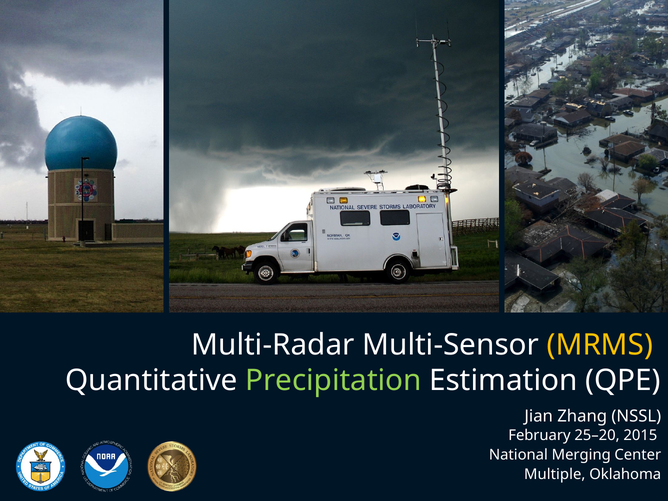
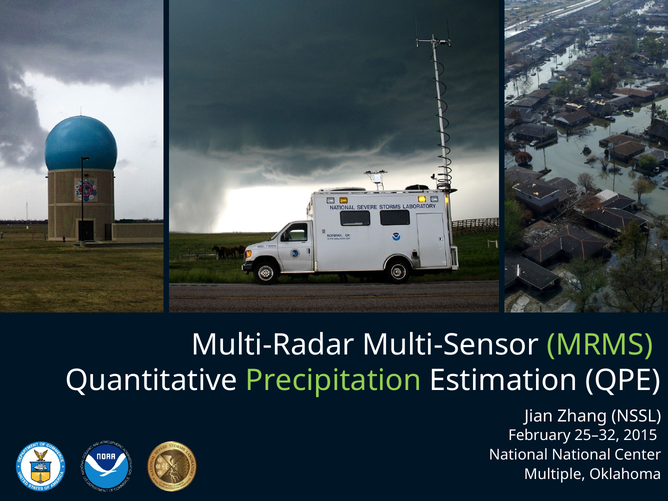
MRMS colour: yellow -> light green (600, 345)
25–20: 25–20 -> 25–32 (597, 435)
National Merging: Merging -> National (581, 455)
